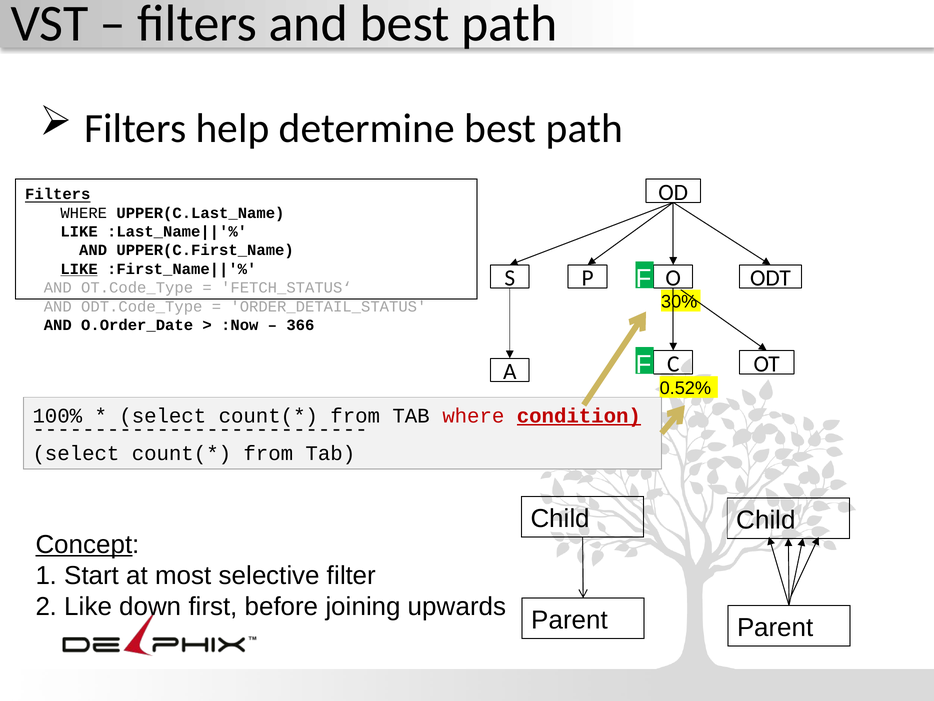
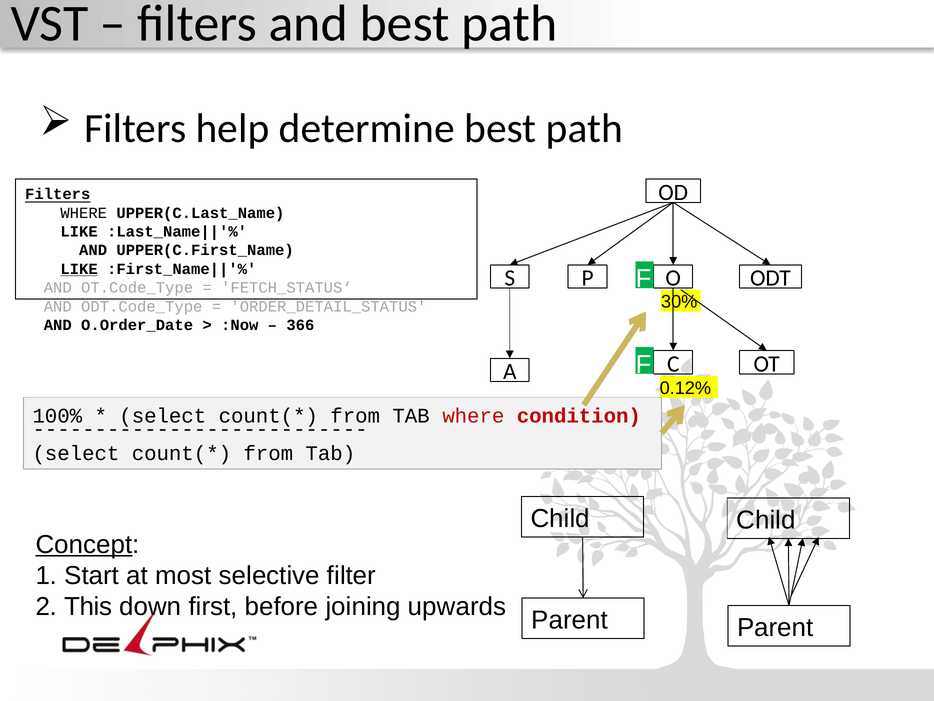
0.52%: 0.52% -> 0.12% (685, 388)
condition underline: present -> none (579, 415)
2 Like: Like -> This (88, 606)
